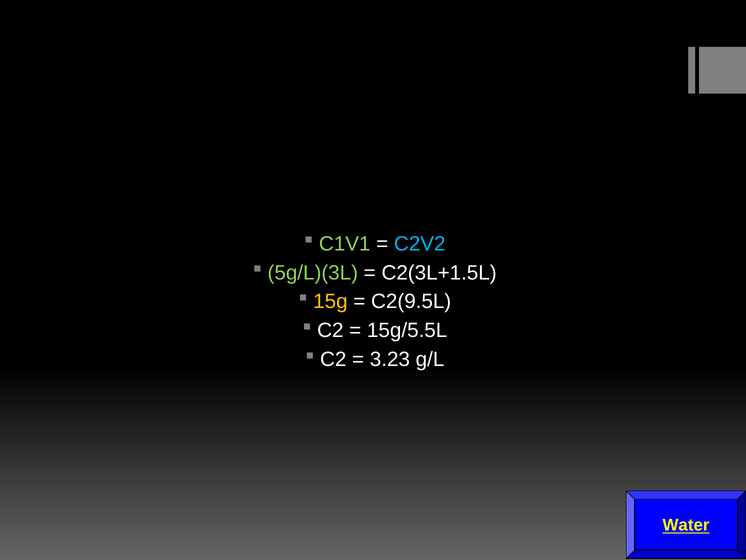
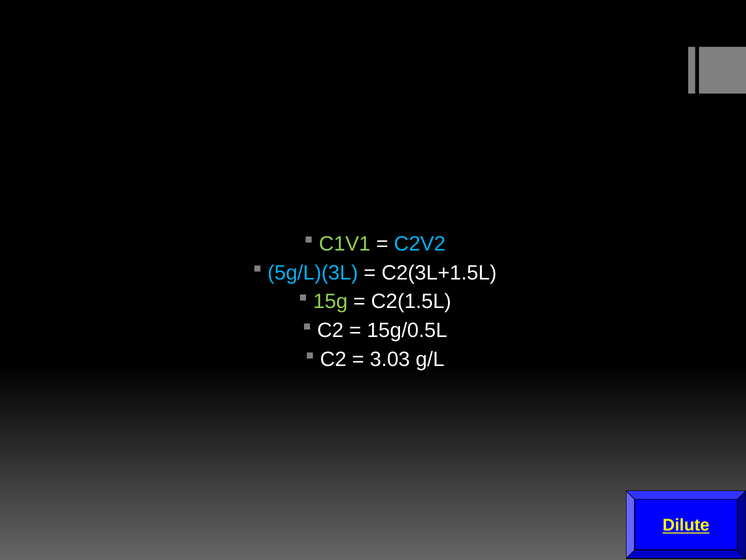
5g/L)(3L colour: light green -> light blue (313, 273)
15g colour: yellow -> light green (330, 302)
C2(9.5L: C2(9.5L -> C2(1.5L (411, 302)
15g/5.5L: 15g/5.5L -> 15g/0.5L (407, 331)
3.23: 3.23 -> 3.03 (390, 359)
Water: Water -> Dilute (686, 525)
